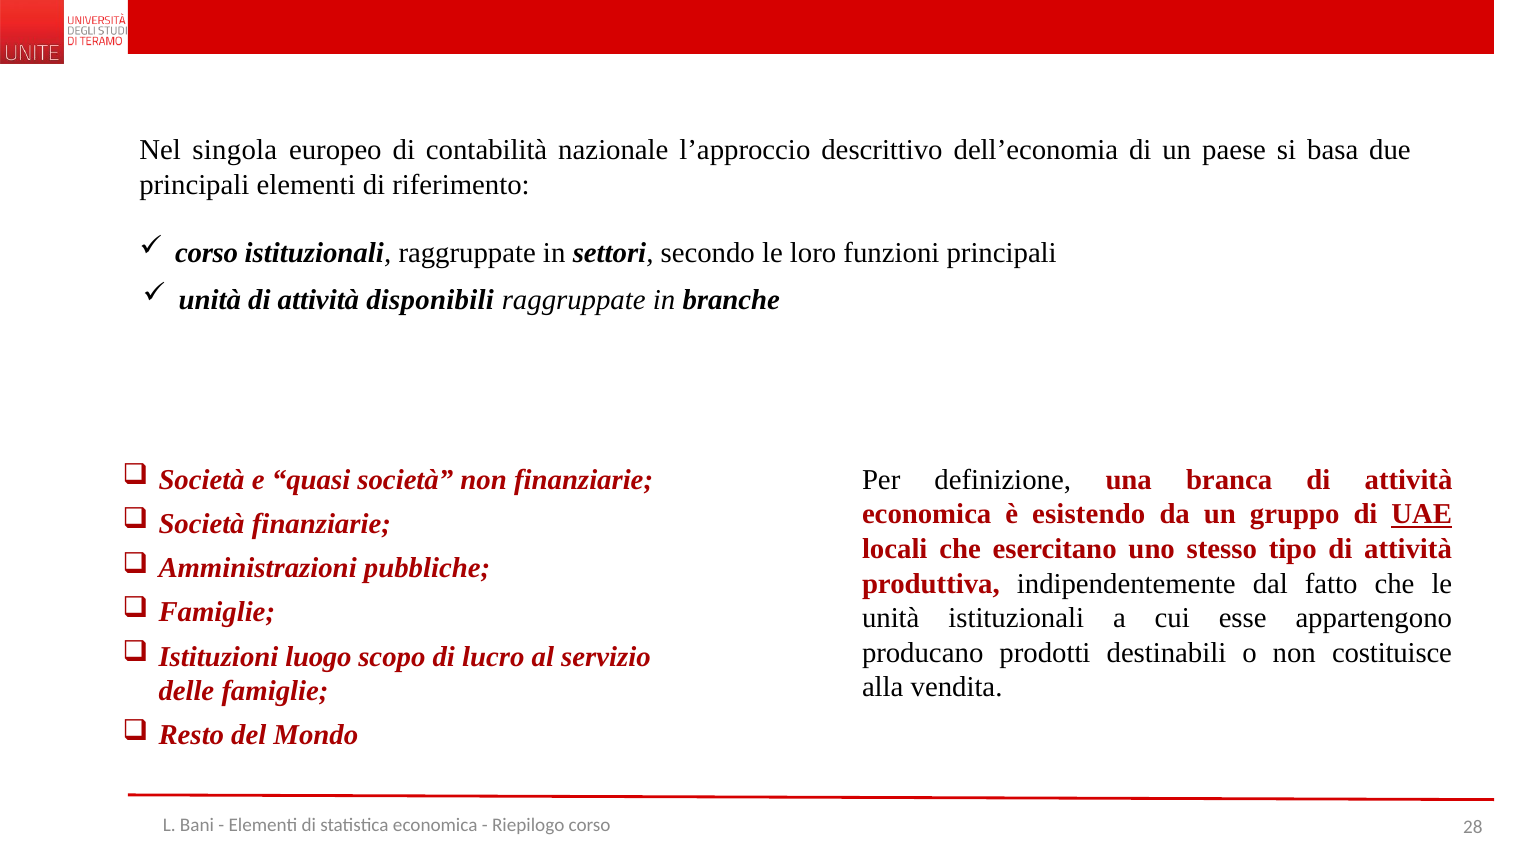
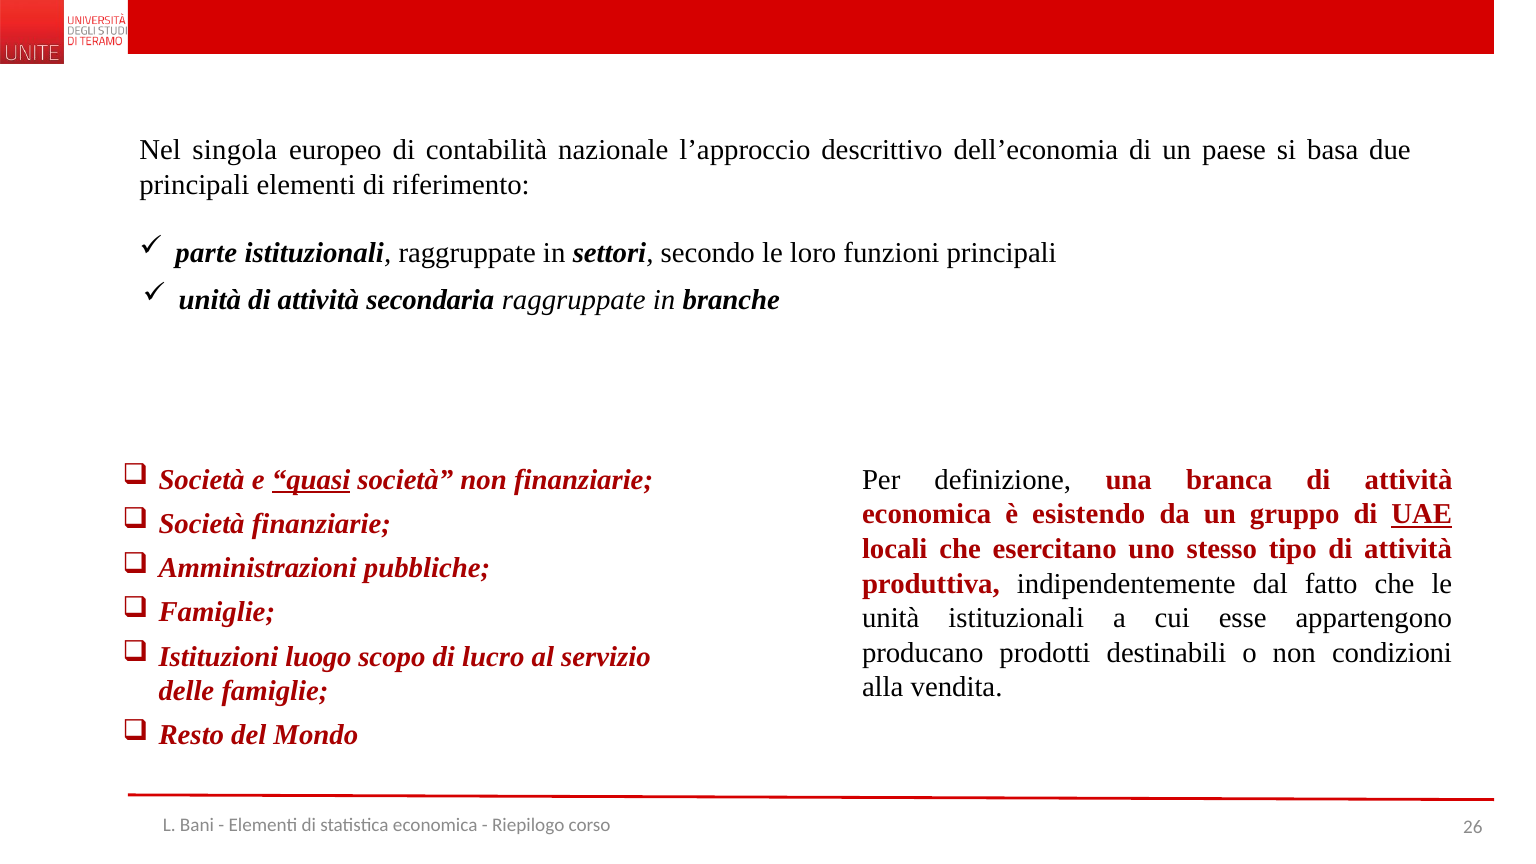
corso: corso -> parte (206, 253)
disponibili: disponibili -> secondaria (430, 300)
quasi underline: none -> present (311, 480)
costituisce: costituisce -> condizioni (1392, 653)
28: 28 -> 26 (1473, 828)
